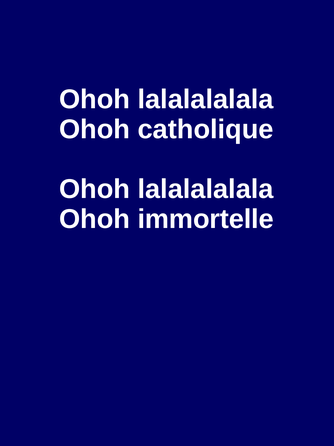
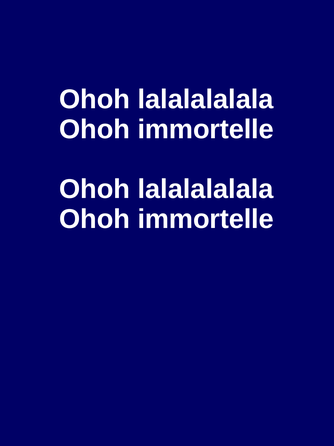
catholique: catholique -> immortelle (206, 129)
